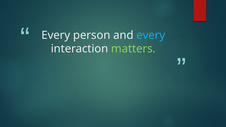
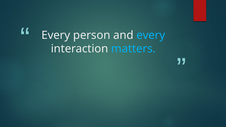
matters colour: light green -> light blue (133, 49)
